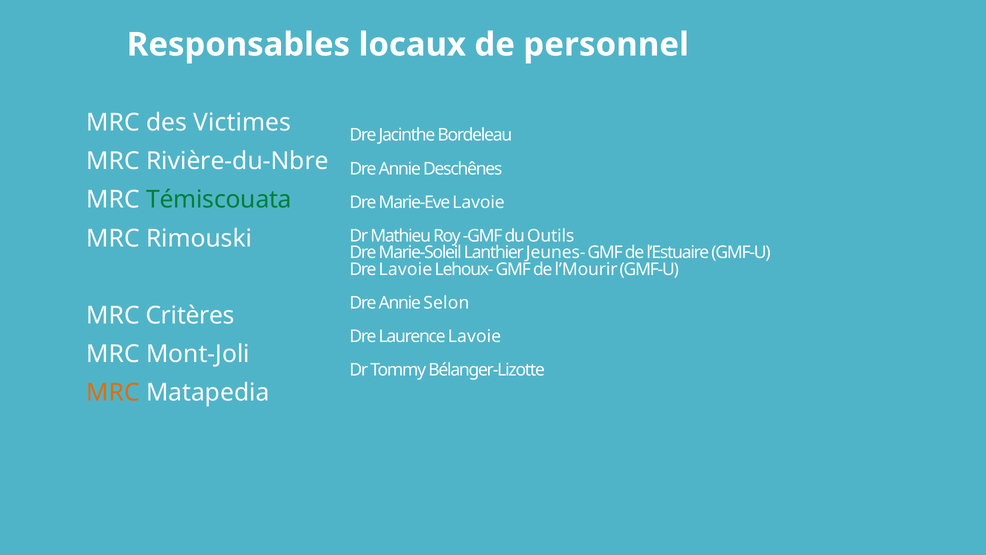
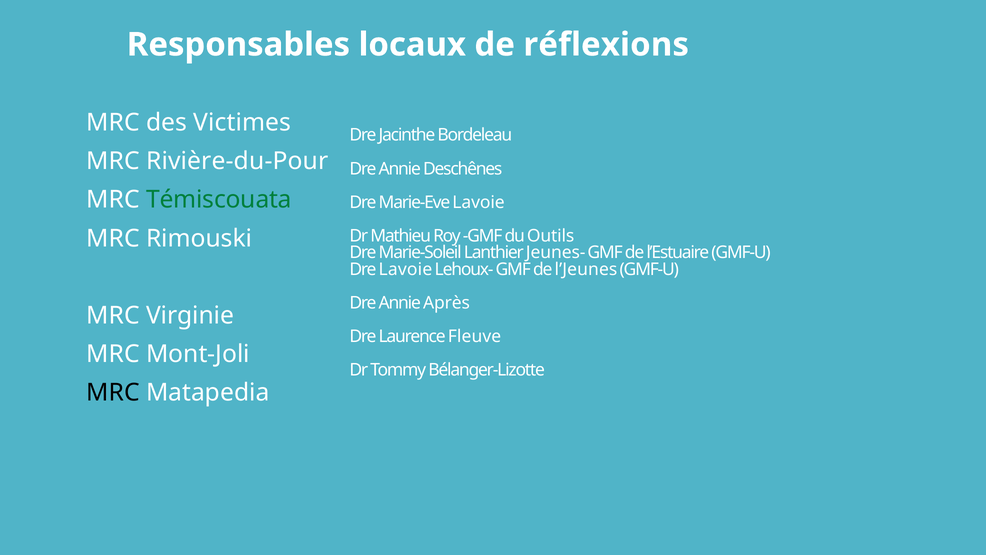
personnel: personnel -> réflexions (606, 45)
Rivière-du-Nbre: Rivière-du-Nbre -> Rivière-du-Pour (237, 161)
l’Mourir: l’Mourir -> l’Jeunes (586, 269)
Selon: Selon -> Après (446, 303)
Critères: Critères -> Virginie (190, 315)
Laurence Lavoie: Lavoie -> Fleuve (475, 336)
MRC colour: orange -> black (113, 392)
